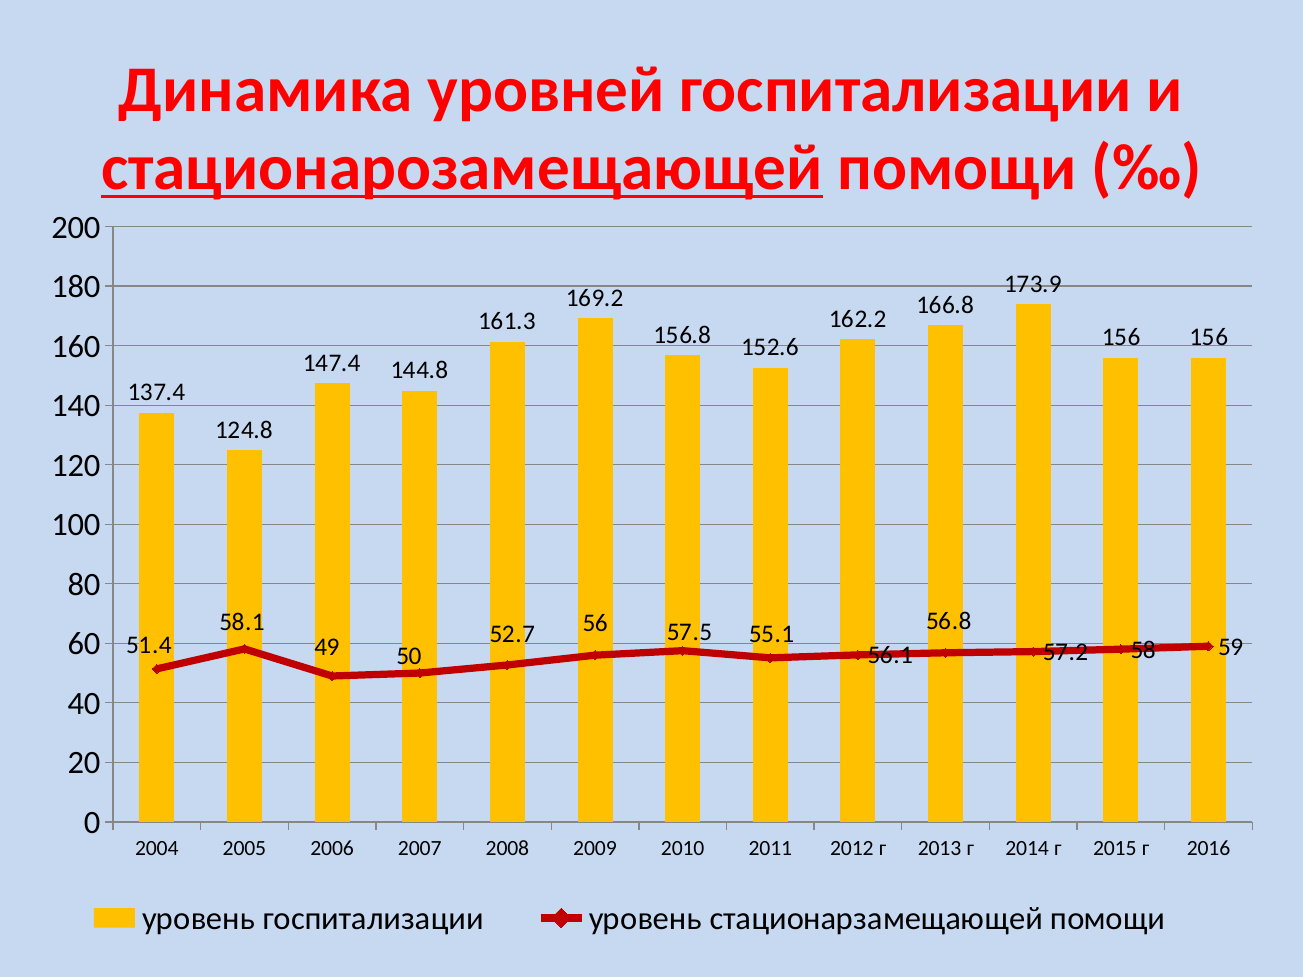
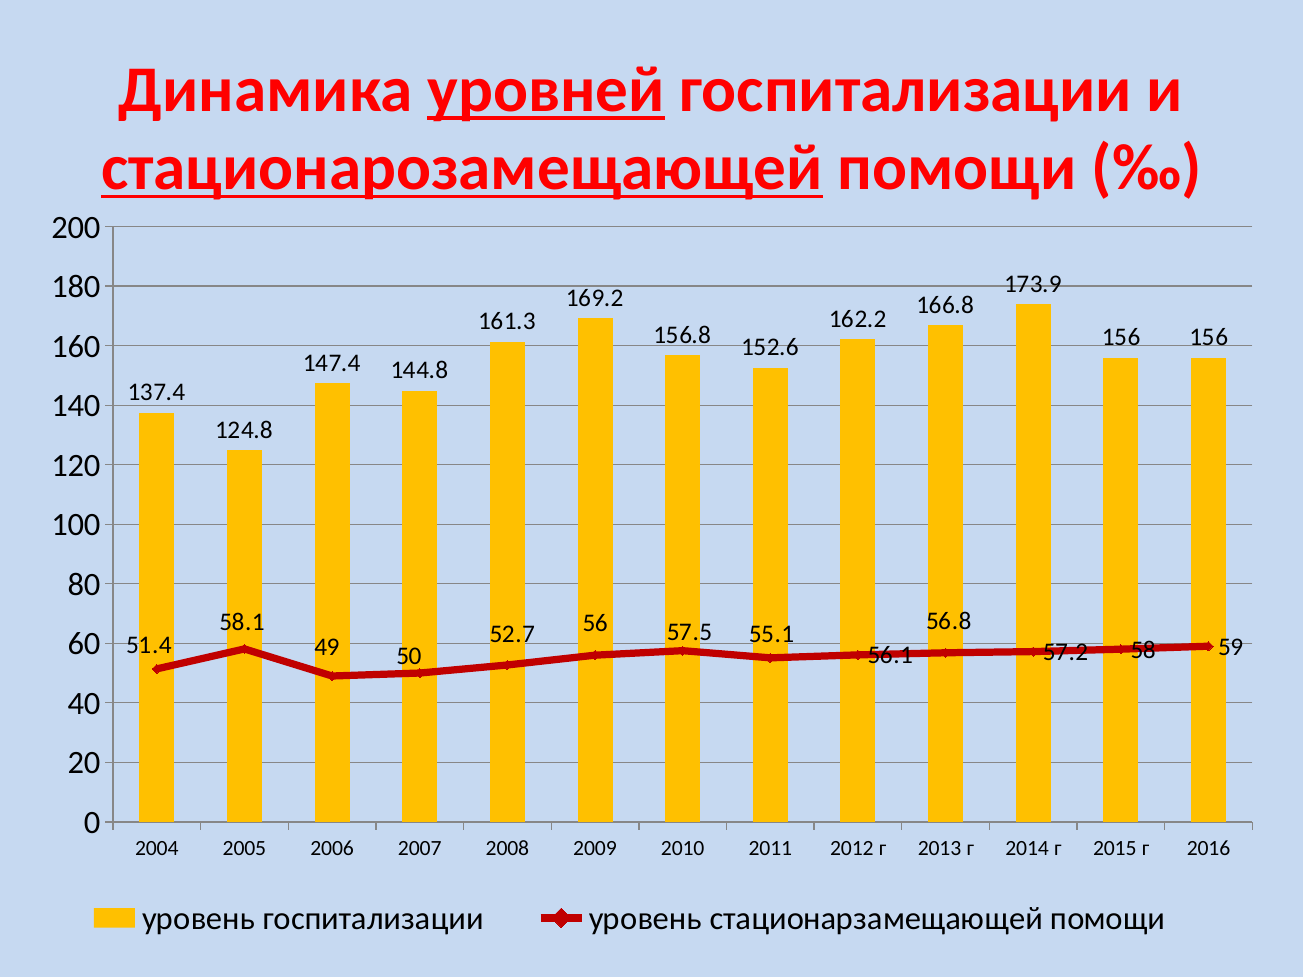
уровней underline: none -> present (546, 90)
